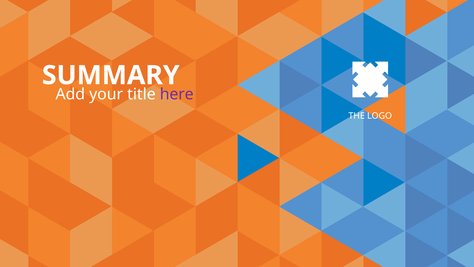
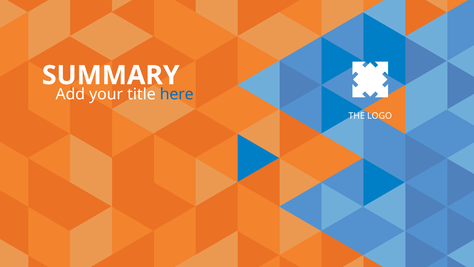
here colour: purple -> blue (177, 94)
